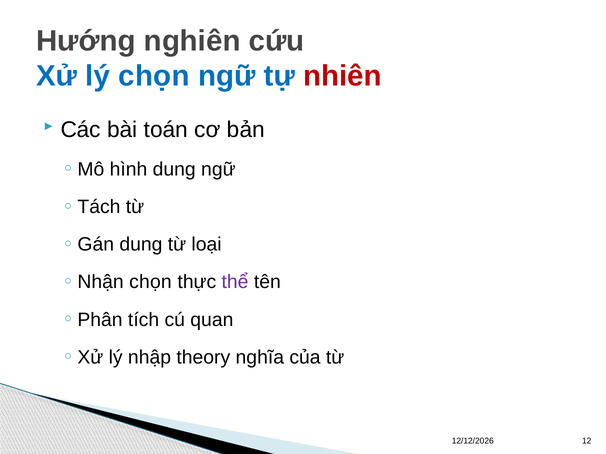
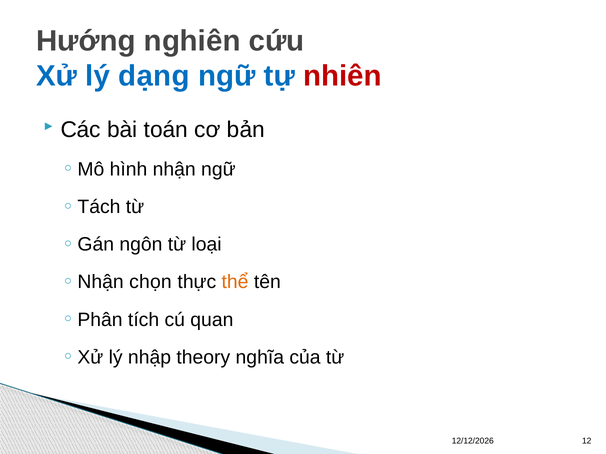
lý chọn: chọn -> dạng (154, 76)
hình dung: dung -> nhận (174, 169)
dung: dung -> ngôn (141, 245)
thể colour: purple -> orange (235, 282)
